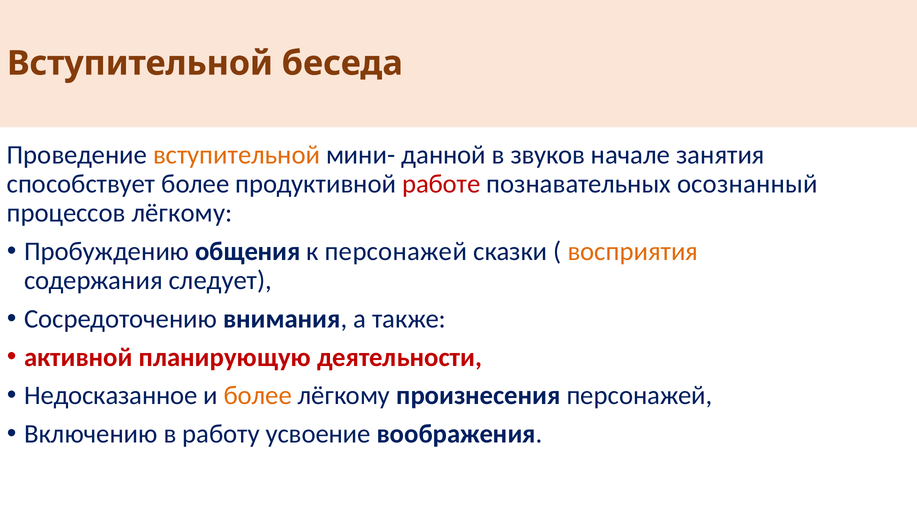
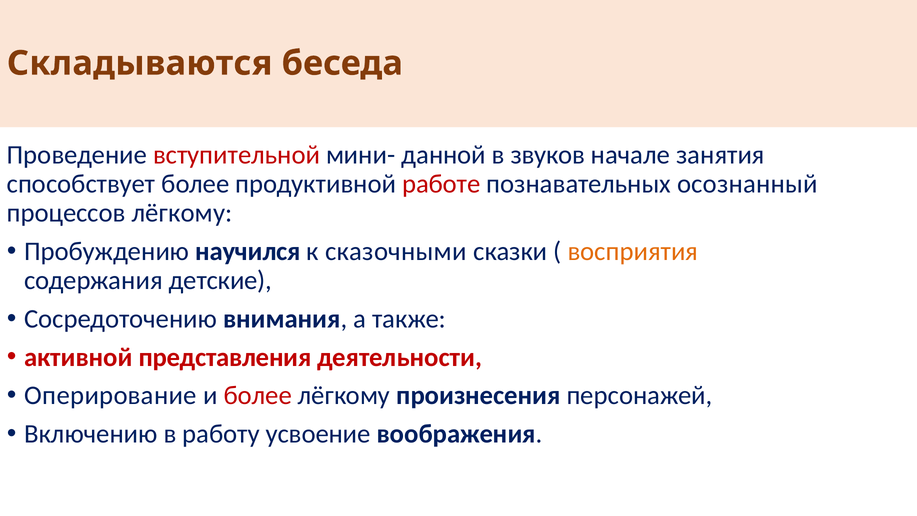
Вступительной: Вступительной -> Складываются (140, 63)
вступительной colour: orange -> red (237, 155)
общения: общения -> научился (248, 251)
к персонажей: персонажей -> сказочными (396, 251)
следует: следует -> детские (220, 280)
планирующую: планирующую -> представления (225, 357)
Недосказанное: Недосказанное -> Оперирование (111, 396)
более colour: orange -> red (258, 396)
